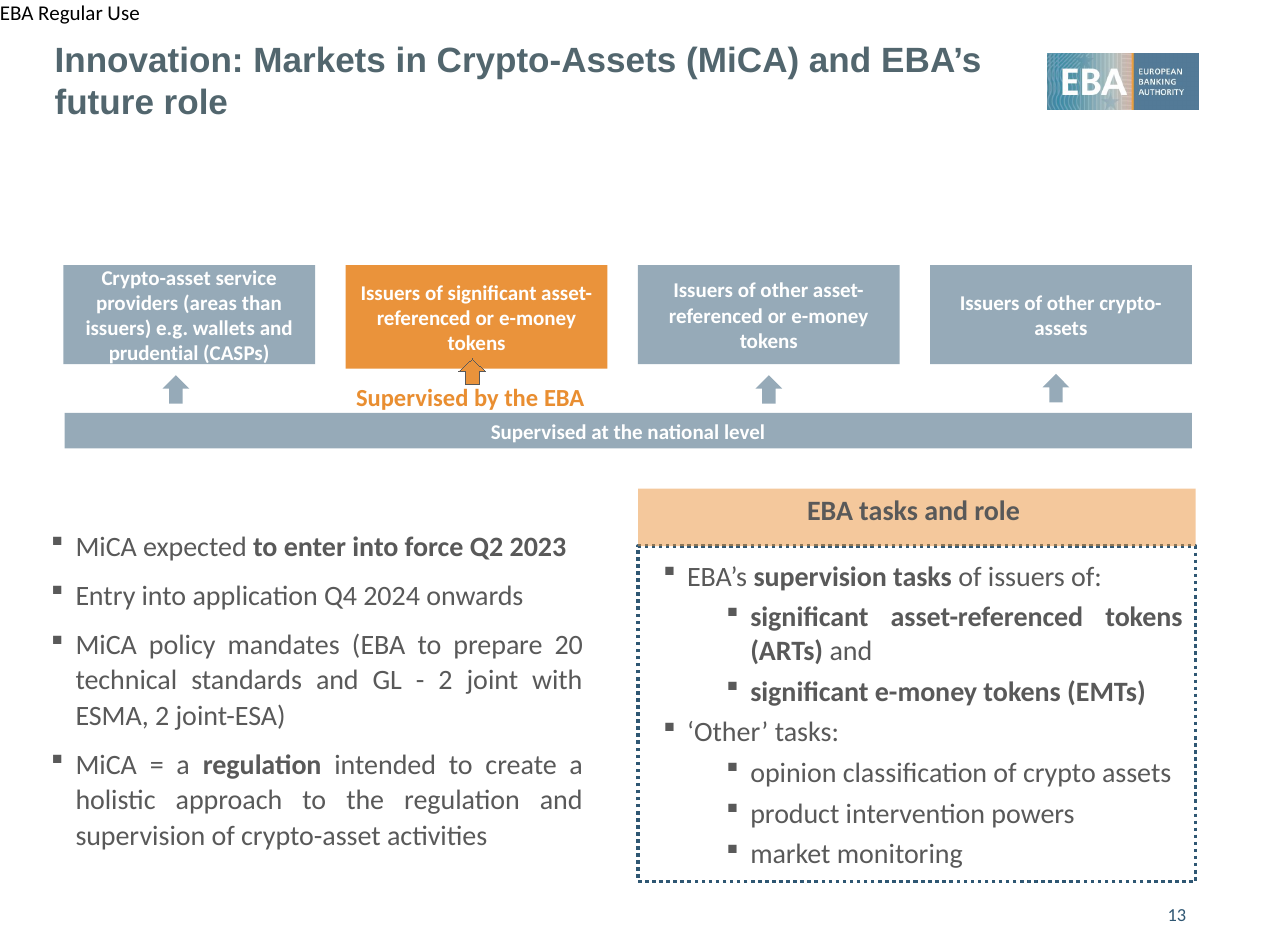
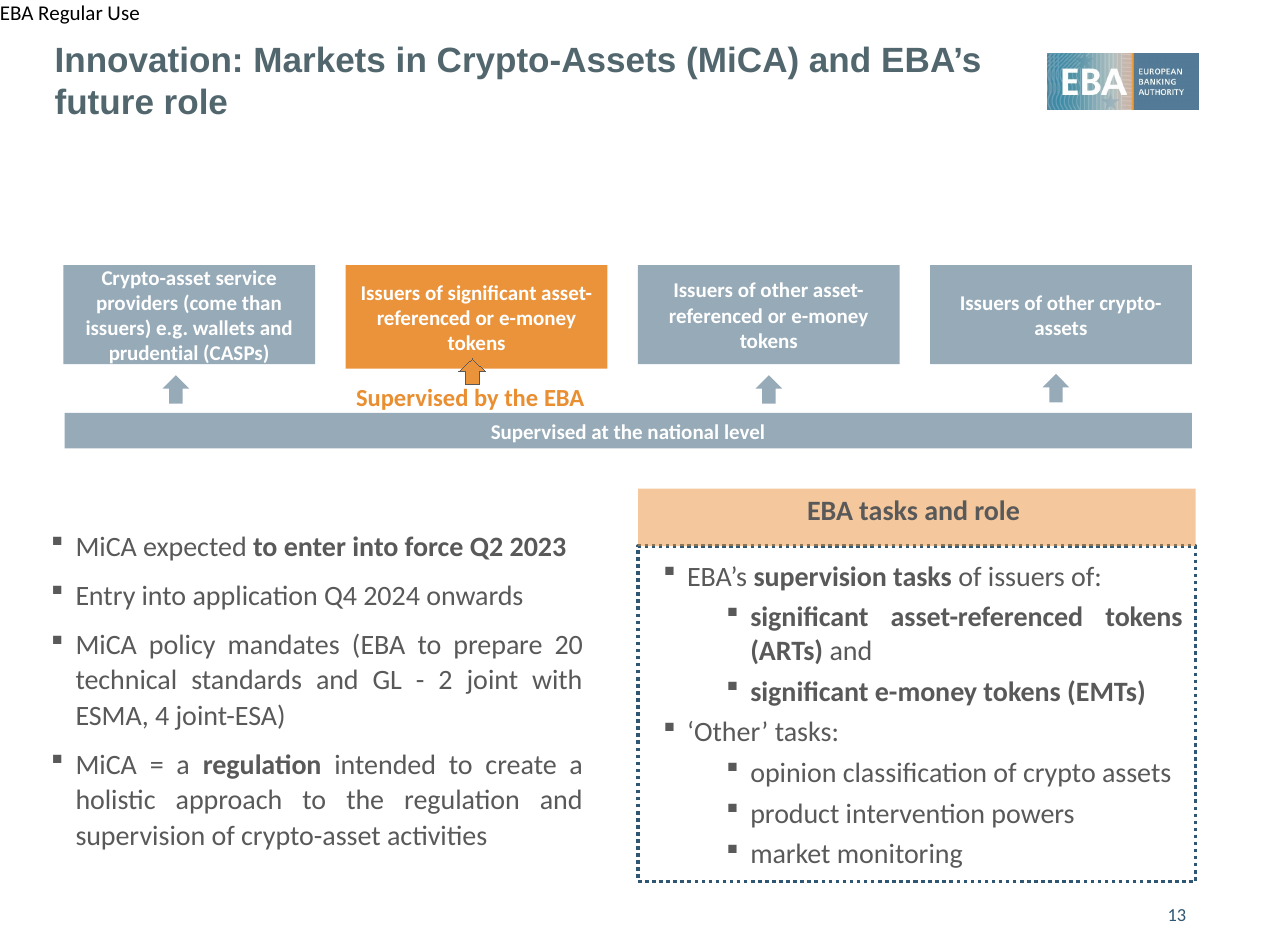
areas: areas -> come (210, 304)
ESMA 2: 2 -> 4 (162, 716)
